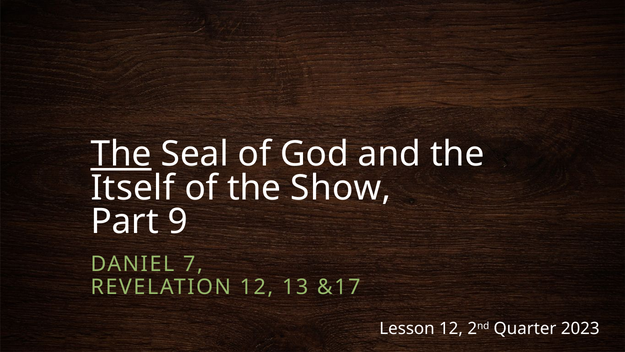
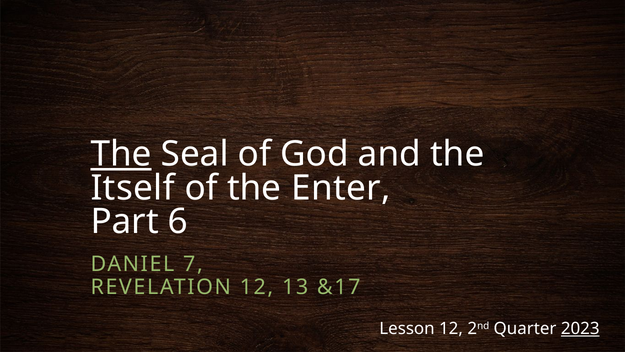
Show: Show -> Enter (341, 188)
9: 9 -> 6 (178, 222)
2023 underline: none -> present (580, 329)
